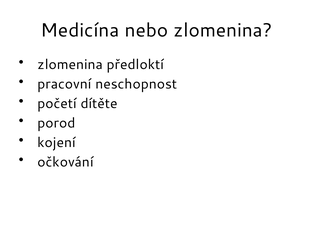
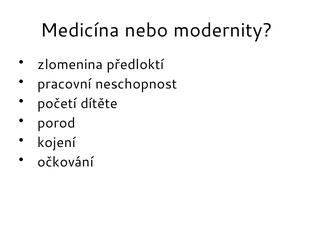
nebo zlomenina: zlomenina -> modernity (223, 30)
